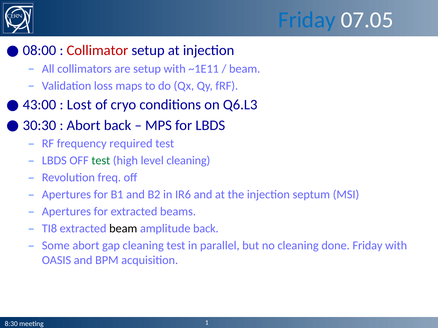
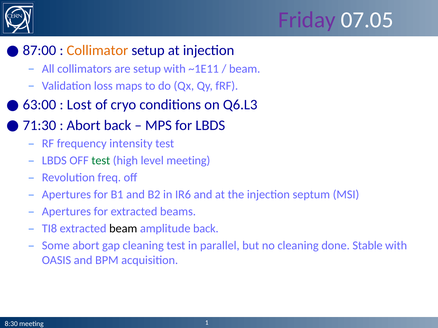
Friday colour: blue -> purple (307, 20)
08:00: 08:00 -> 87:00 (39, 50)
Collimator colour: red -> orange (97, 50)
43:00: 43:00 -> 63:00 (39, 105)
30:30: 30:30 -> 71:30 (39, 125)
required: required -> intensity (131, 144)
level cleaning: cleaning -> meeting (188, 161)
done Friday: Friday -> Stable (368, 246)
